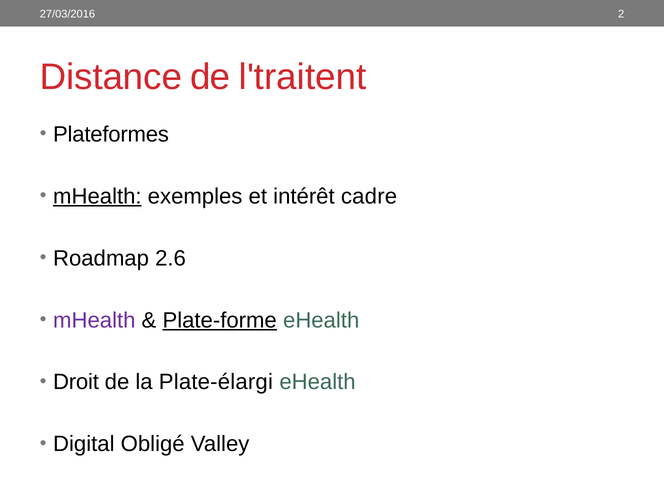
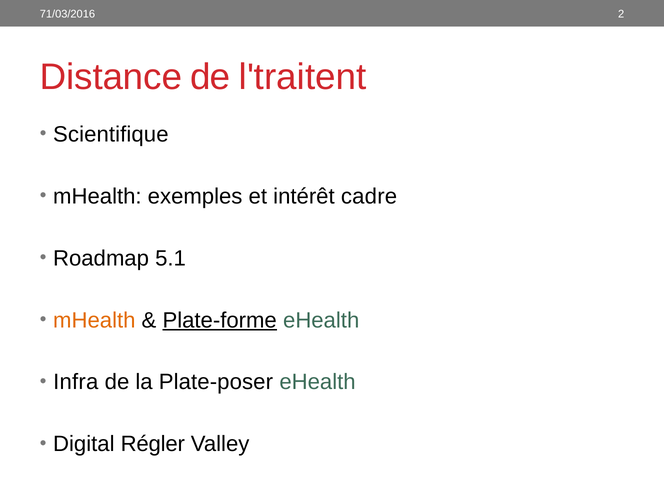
27/03/2016: 27/03/2016 -> 71/03/2016 (67, 14)
Plateformes: Plateformes -> Scientifique (111, 134)
mHealth underline: present -> none (97, 196)
2.6: 2.6 -> 5.1 (171, 258)
mHealth colour: purple -> orange (94, 320)
Droit: Droit -> Infra (76, 382)
Plate-élargi: Plate-élargi -> Plate-poser (216, 382)
Obligé: Obligé -> Régler (153, 444)
